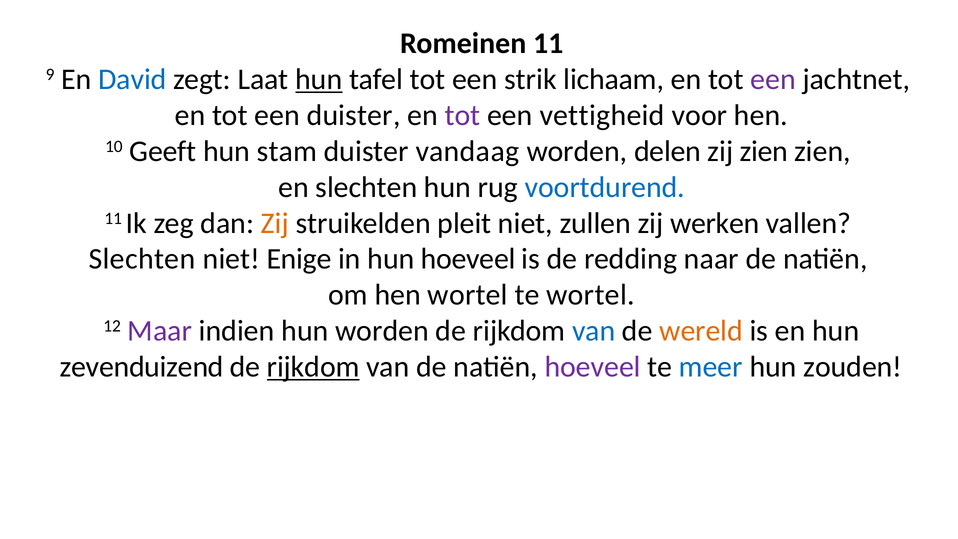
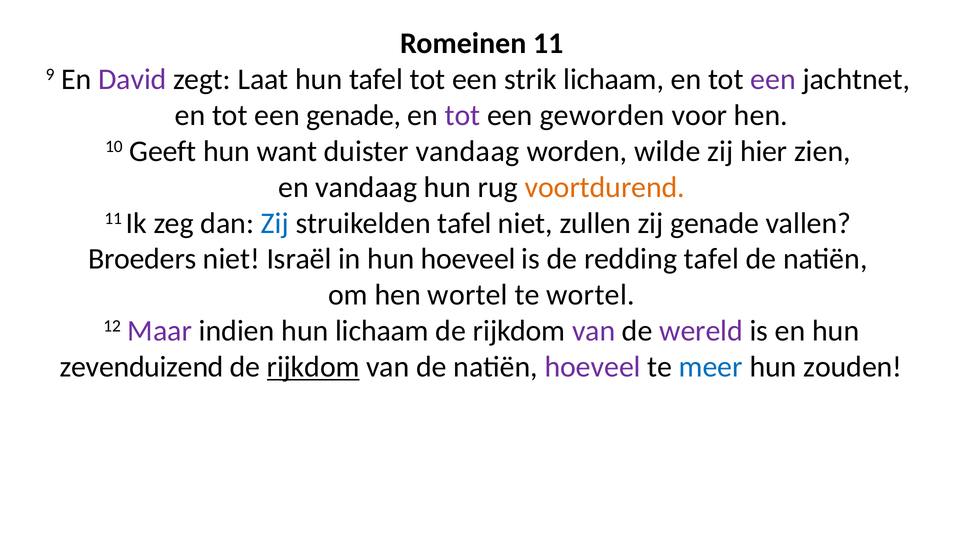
David colour: blue -> purple (132, 79)
hun underline: present -> none (319, 79)
een duister: duister -> genade (354, 115)
vettigheid: vettigheid -> geworden (602, 115)
stam: stam -> want (287, 151)
delen: delen -> wilde (667, 151)
zij zien: zien -> hier (764, 151)
en slechten: slechten -> vandaag (366, 187)
voortdurend colour: blue -> orange (605, 187)
Zij colour: orange -> blue (275, 223)
struikelden pleit: pleit -> tafel (465, 223)
zij werken: werken -> genade (715, 223)
Slechten: Slechten -> Broeders (142, 259)
Enige: Enige -> Israël (299, 259)
redding naar: naar -> tafel (711, 259)
hun worden: worden -> lichaam (382, 331)
van colour: blue -> purple (594, 331)
wereld colour: orange -> purple (701, 331)
